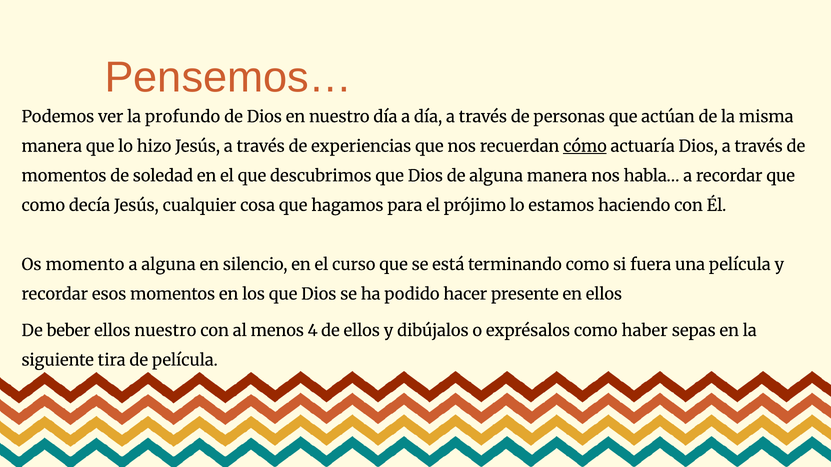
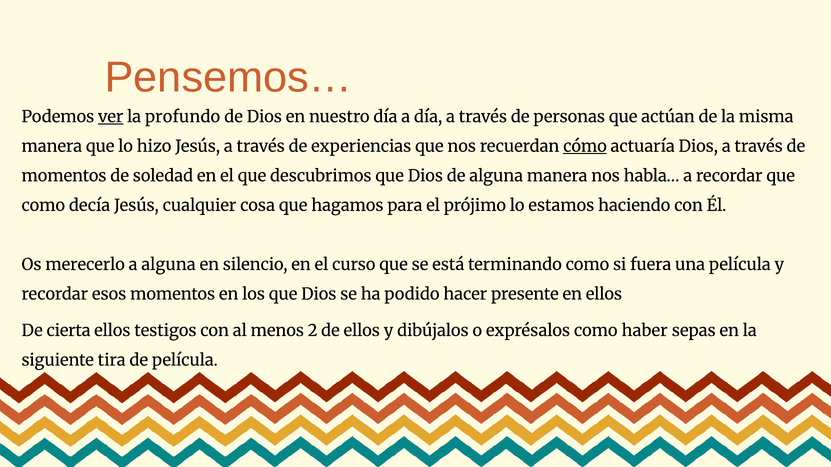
ver underline: none -> present (111, 117)
momento: momento -> merecerlo (85, 265)
beber: beber -> cierta (69, 331)
ellos nuestro: nuestro -> testigos (165, 331)
4: 4 -> 2 (313, 331)
